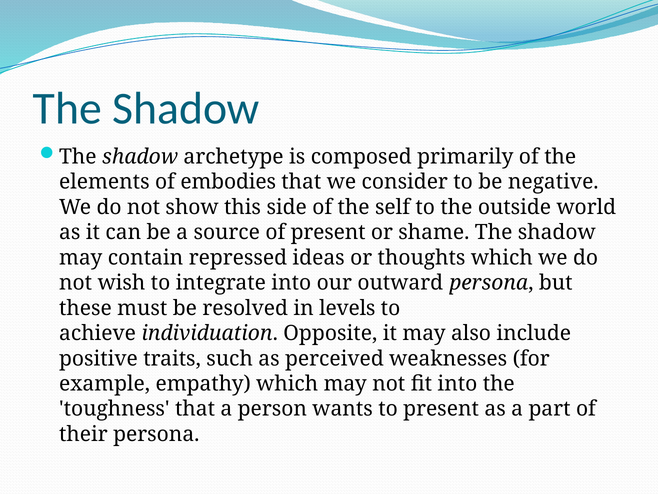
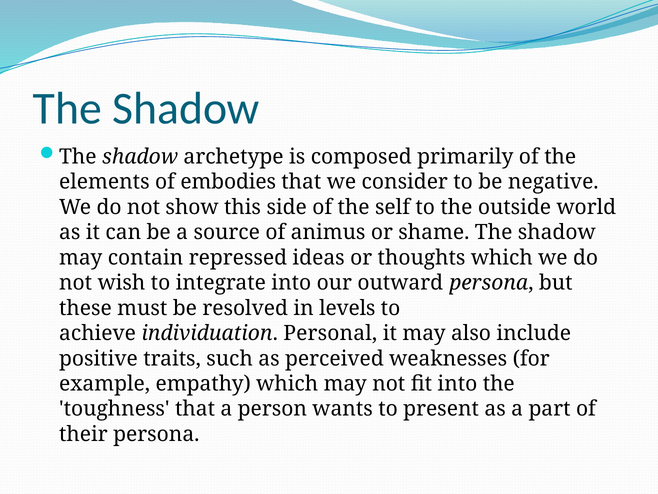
of present: present -> animus (328, 232)
Opposite: Opposite -> Personal (330, 333)
